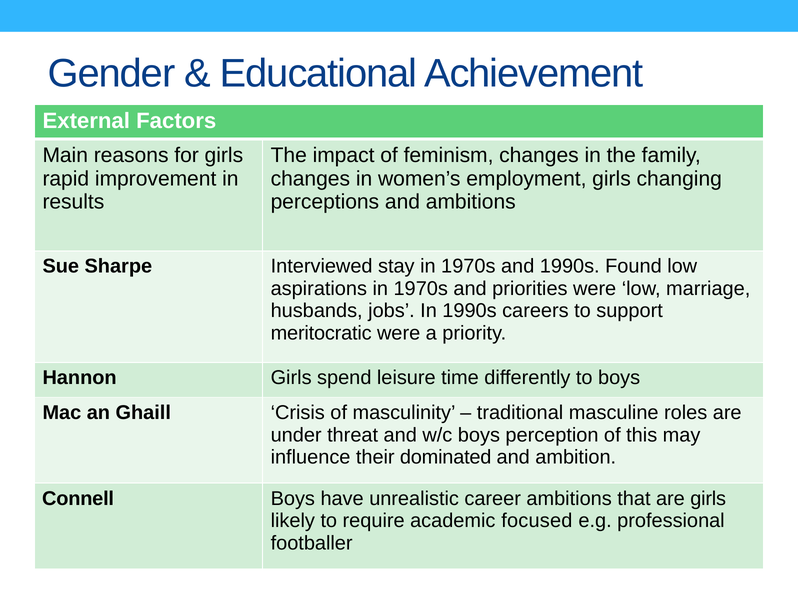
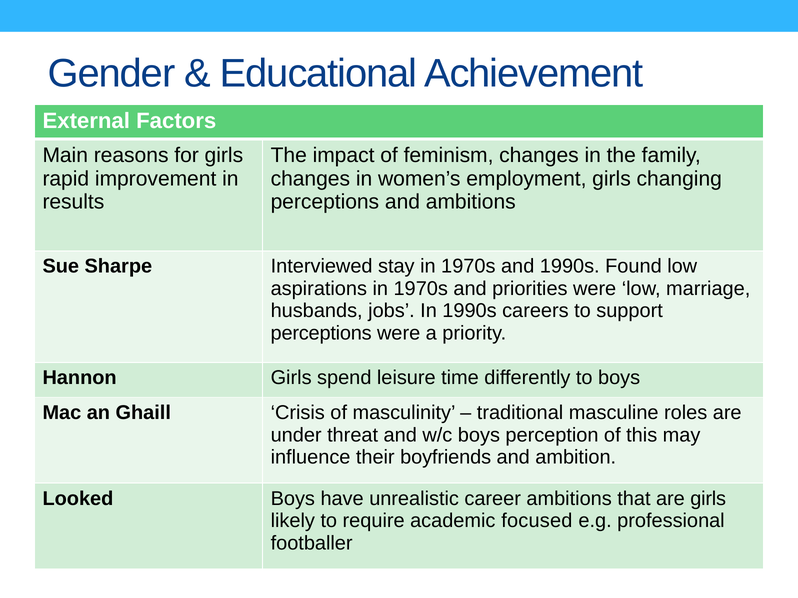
meritocratic: meritocratic -> perceptions (321, 334)
dominated: dominated -> boyfriends (446, 458)
Connell: Connell -> Looked (78, 499)
